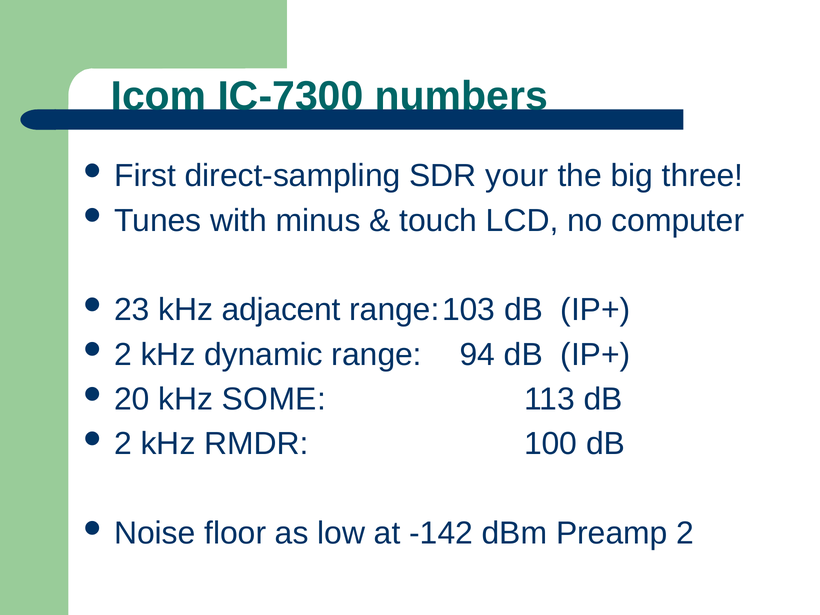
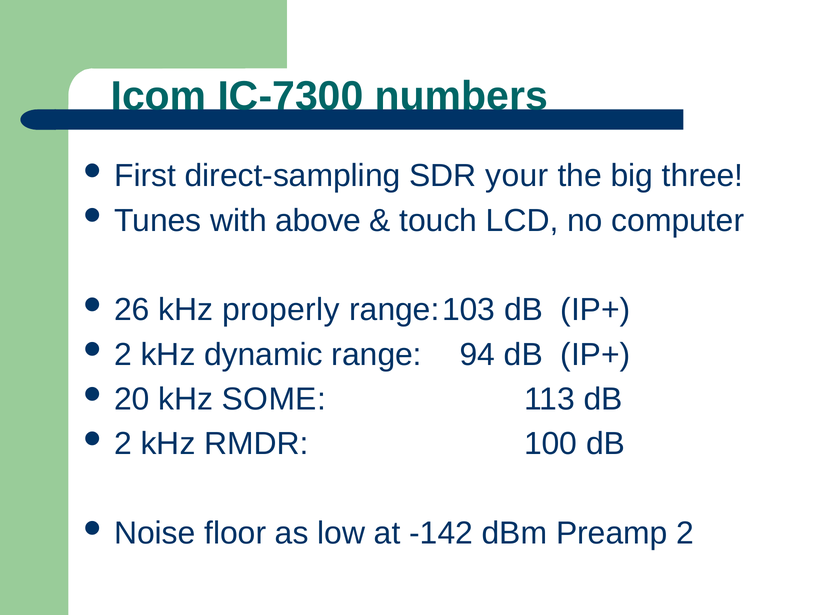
minus: minus -> above (318, 220)
23: 23 -> 26 (132, 310)
adjacent: adjacent -> properly (281, 310)
